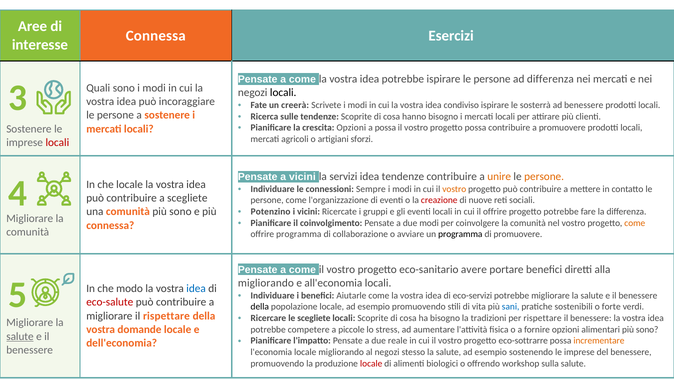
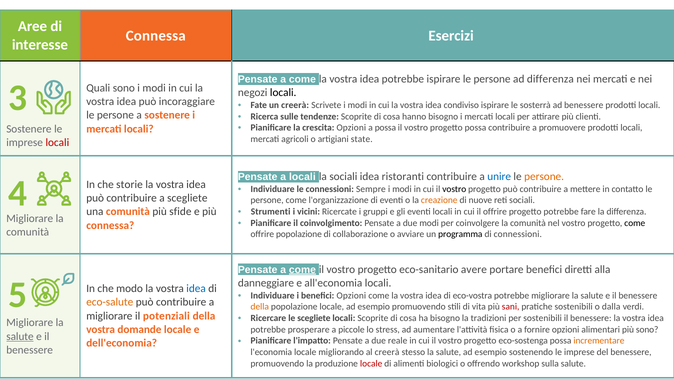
sforzi: sforzi -> state (362, 139)
a vicini: vicini -> locali (302, 177)
la servizi: servizi -> sociali (343, 177)
idea tendenze: tendenze -> ristoranti (403, 177)
unire colour: orange -> blue (499, 177)
che locale: locale -> storie (129, 184)
vostro colour: orange -> black (454, 189)
creazione colour: red -> orange (439, 200)
comunità più sono: sono -> sfide (180, 212)
Potenzino: Potenzino -> Strumenti (271, 212)
come colour: orange -> black (635, 223)
offrire programma: programma -> popolazione (299, 234)
di promuovere: promuovere -> connessioni (518, 234)
come underline: none -> present (302, 270)
migliorando: migliorando -> danneggiare (266, 283)
benefici Aiutarle: Aiutarle -> Opzioni (351, 296)
eco-servizi: eco-servizi -> eco-vostra (472, 296)
eco-salute colour: red -> orange (110, 302)
della colour: black -> orange (260, 307)
sani colour: blue -> red (511, 307)
forte: forte -> dalla (611, 307)
il rispettare: rispettare -> potenziali (166, 316)
per rispettare: rispettare -> sostenibili (543, 318)
competere: competere -> prosperare (309, 330)
eco-sottrarre: eco-sottrarre -> eco-sostenga (523, 341)
al negozi: negozi -> creerà (387, 352)
